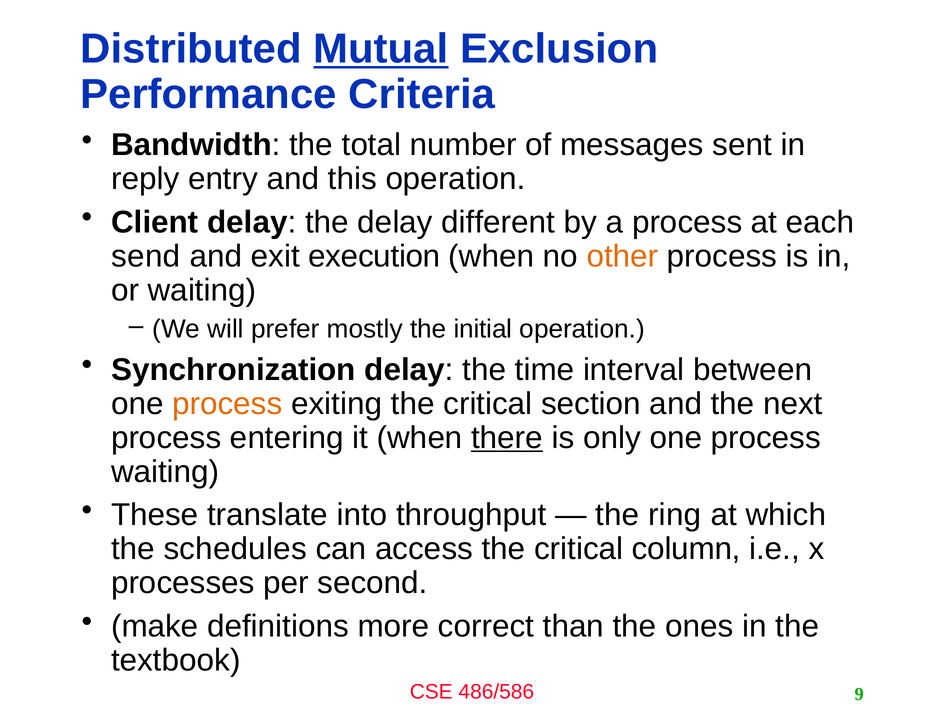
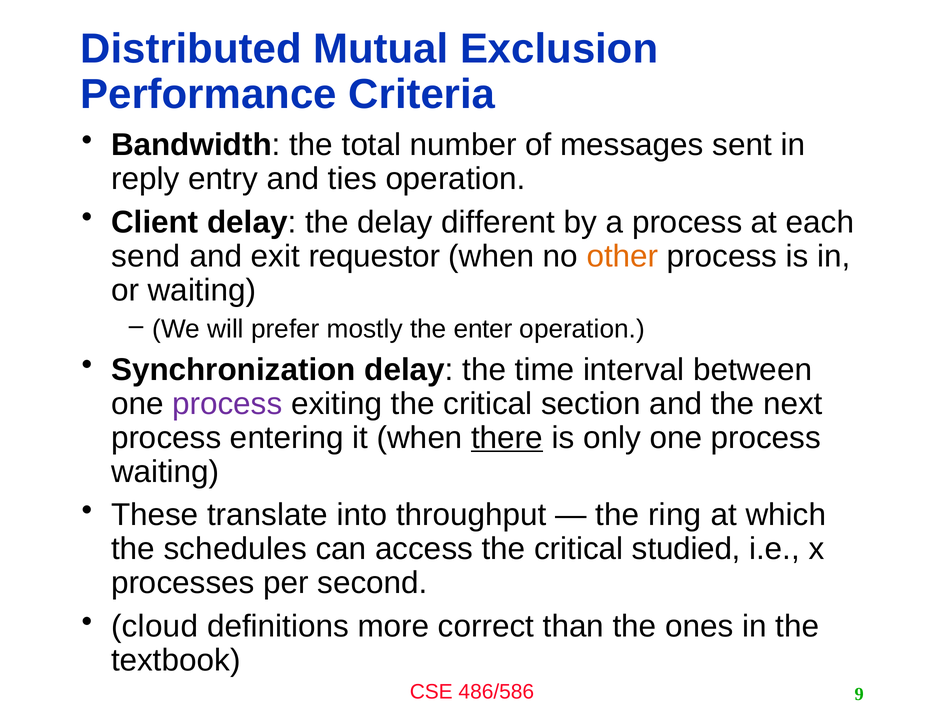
Mutual underline: present -> none (381, 49)
this: this -> ties (352, 179)
execution: execution -> requestor (374, 256)
initial: initial -> enter (483, 329)
process colour: orange -> purple (227, 404)
column: column -> studied (686, 549)
make: make -> cloud (155, 626)
